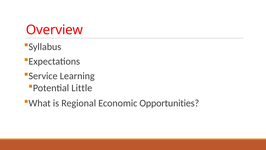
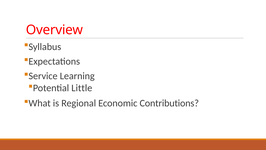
Opportunities: Opportunities -> Contributions (169, 103)
